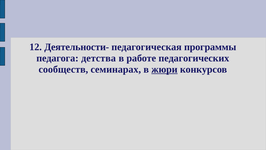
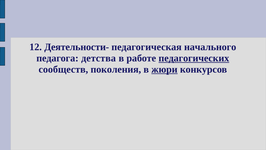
программы: программы -> начального (210, 47)
педагогических underline: none -> present (194, 58)
семинарах: семинарах -> поколения (116, 69)
